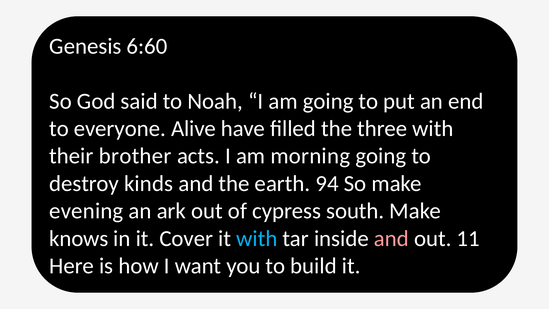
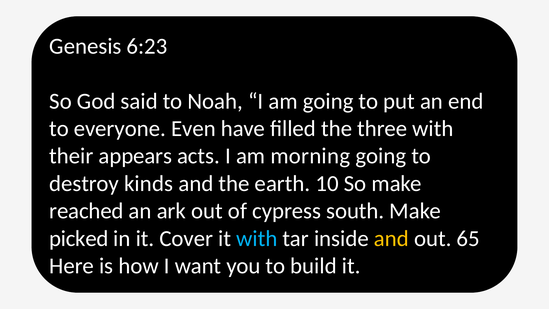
6:60: 6:60 -> 6:23 (147, 46)
Alive: Alive -> Even (193, 129)
brother: brother -> appears (135, 156)
94: 94 -> 10 (327, 183)
evening: evening -> reached (86, 211)
knows: knows -> picked (79, 238)
and colour: pink -> yellow (391, 238)
11: 11 -> 65 (468, 238)
